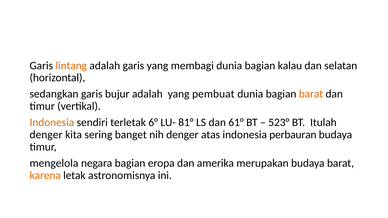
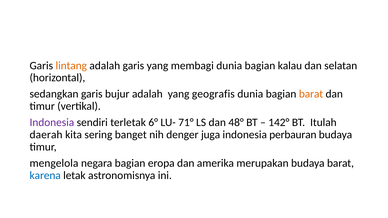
pembuat: pembuat -> geografis (213, 94)
Indonesia colour: orange -> purple (52, 123)
81°: 81° -> 71° (186, 123)
61°: 61° -> 48° (236, 123)
523°: 523° -> 142° (279, 123)
denger: denger -> daerah (46, 135)
atas: atas -> juga (211, 135)
karena colour: orange -> blue (45, 176)
